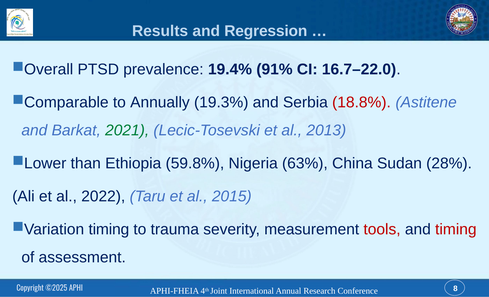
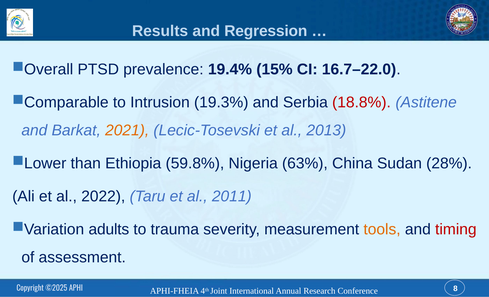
91%: 91% -> 15% (275, 69)
Annually: Annually -> Intrusion (160, 102)
2021 colour: green -> orange (127, 130)
2015: 2015 -> 2011 (232, 196)
timing: timing -> adults (109, 229)
tools colour: red -> orange (382, 229)
